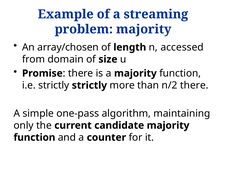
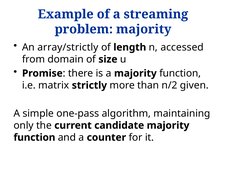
array/chosen: array/chosen -> array/strictly (68, 47)
i.e strictly: strictly -> matrix (54, 86)
n/2 there: there -> given (194, 86)
